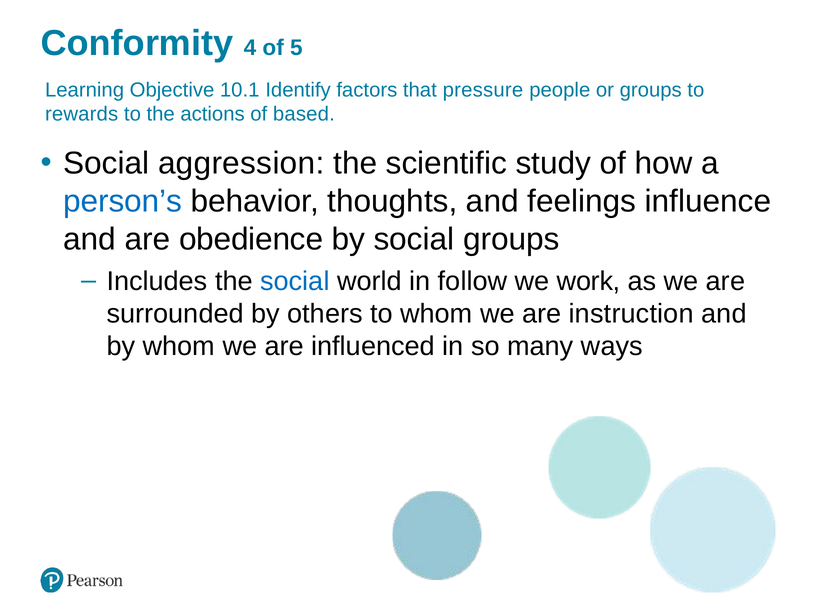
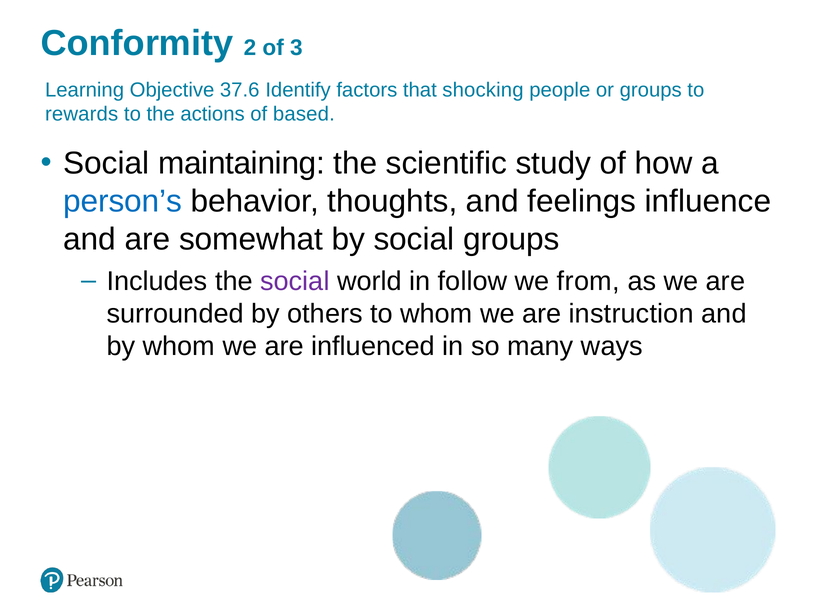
4: 4 -> 2 (250, 48)
5: 5 -> 3 (296, 48)
10.1: 10.1 -> 37.6 (240, 90)
pressure: pressure -> shocking (483, 90)
aggression: aggression -> maintaining (241, 163)
obedience: obedience -> somewhat (251, 239)
social colour: blue -> purple (295, 281)
work: work -> from (588, 281)
